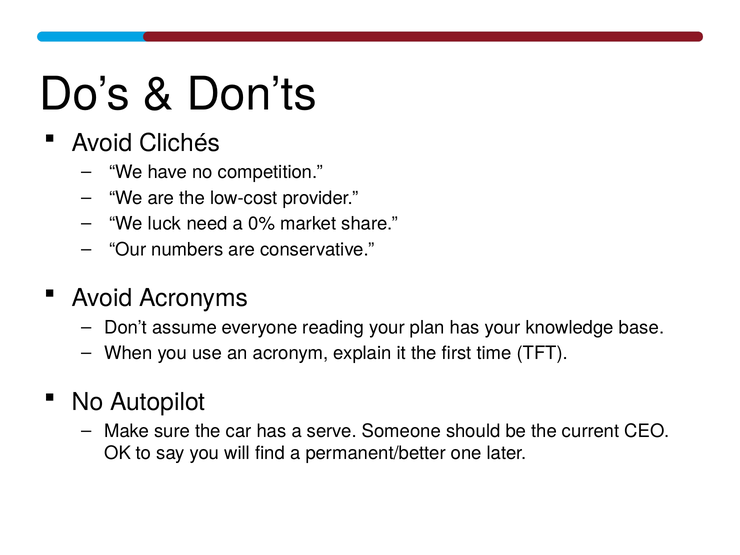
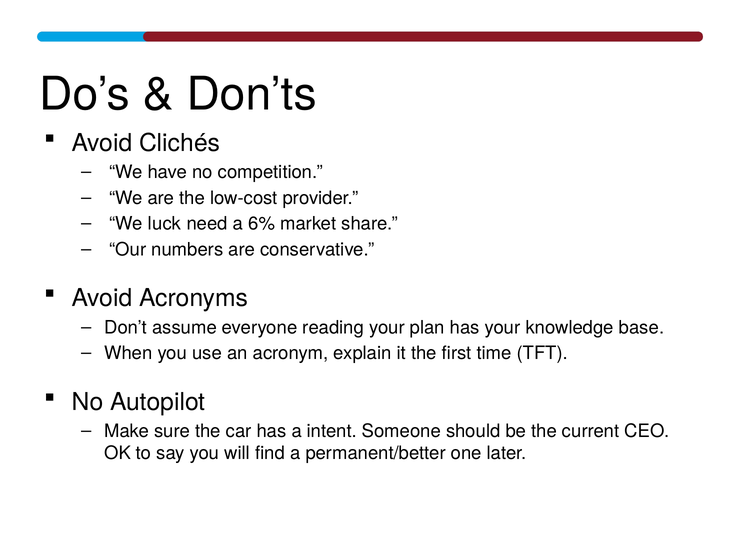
0%: 0% -> 6% (262, 224)
serve: serve -> intent (332, 431)
